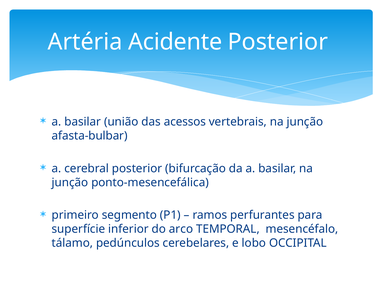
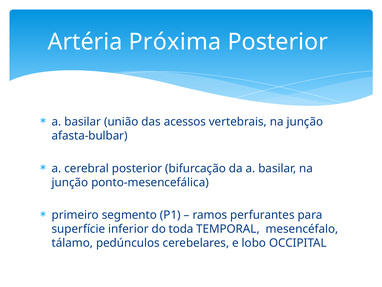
Acidente: Acidente -> Próxima (175, 42)
arco: arco -> toda (181, 229)
